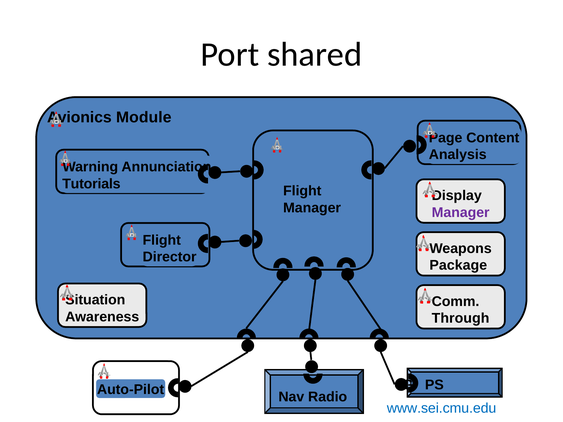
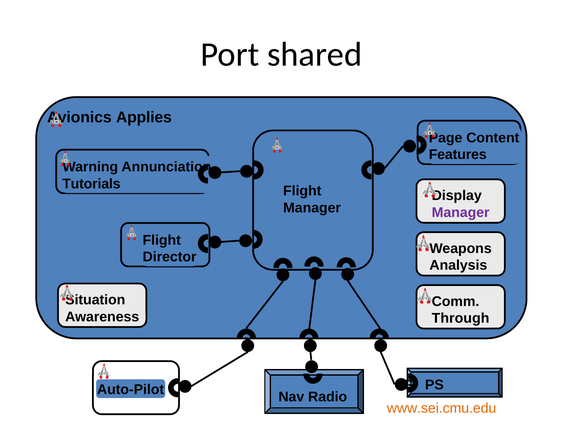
Module: Module -> Applies (144, 117)
Analysis: Analysis -> Features (458, 155)
Package: Package -> Analysis (458, 266)
www.sei.cmu.edu colour: blue -> orange (442, 408)
